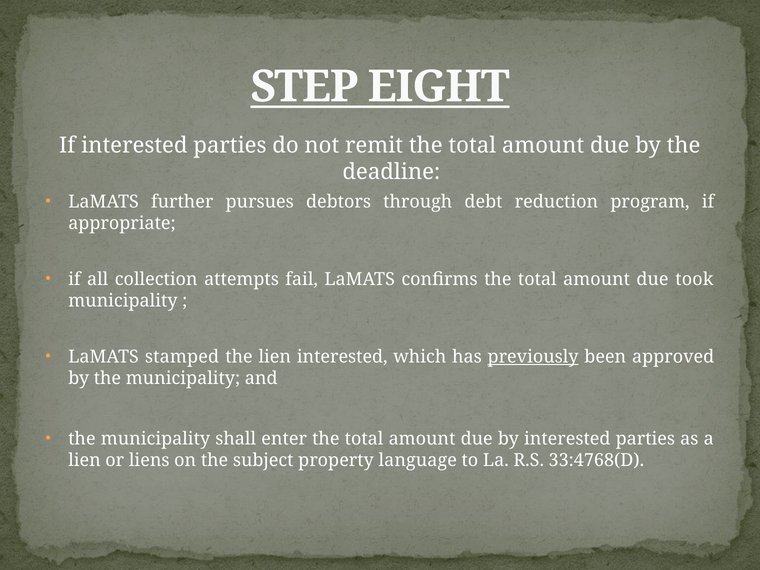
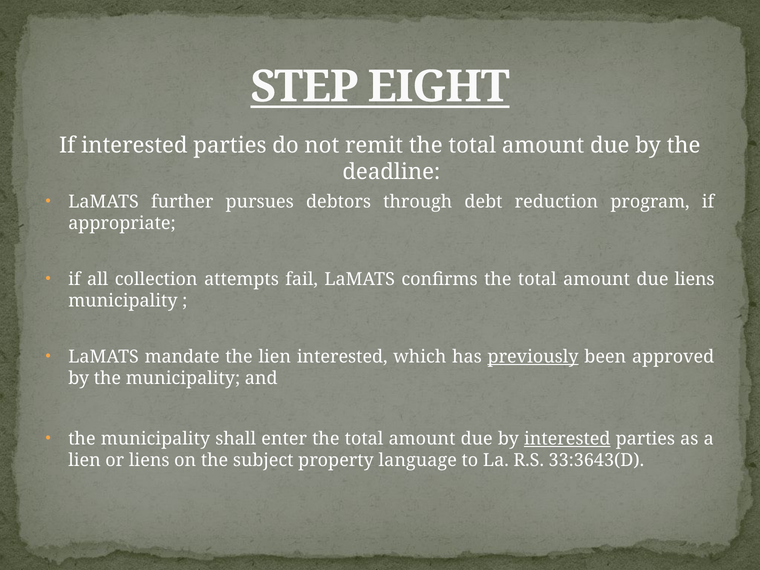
due took: took -> liens (695, 279)
stamped: stamped -> mandate (182, 357)
interested underline: none -> present (567, 439)
33:4768(D: 33:4768(D -> 33:3643(D (596, 461)
